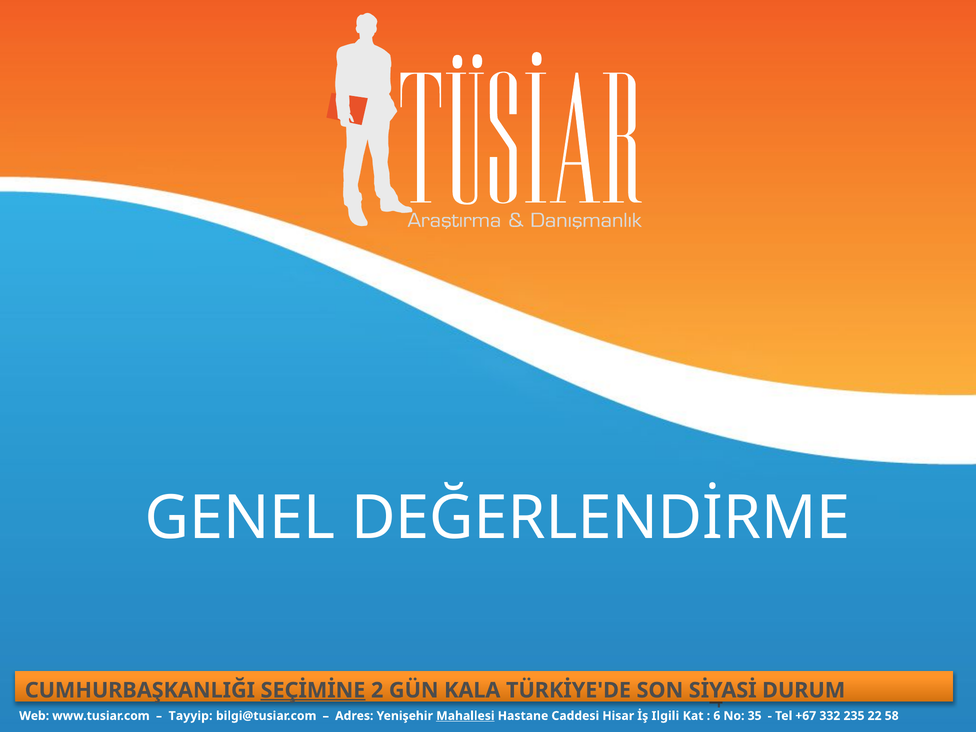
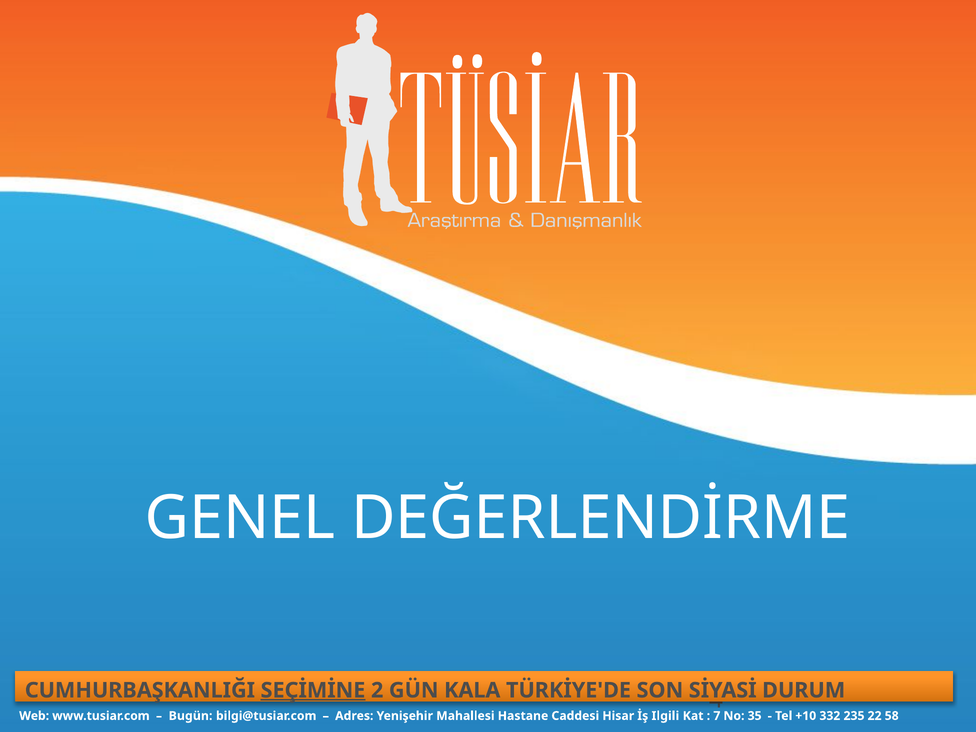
Tayyip: Tayyip -> Bugün (191, 716)
Mahallesi underline: present -> none (465, 716)
6: 6 -> 7 (717, 716)
+67: +67 -> +10 (806, 716)
